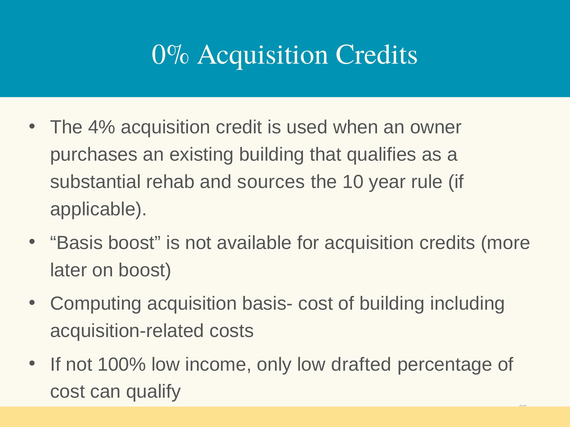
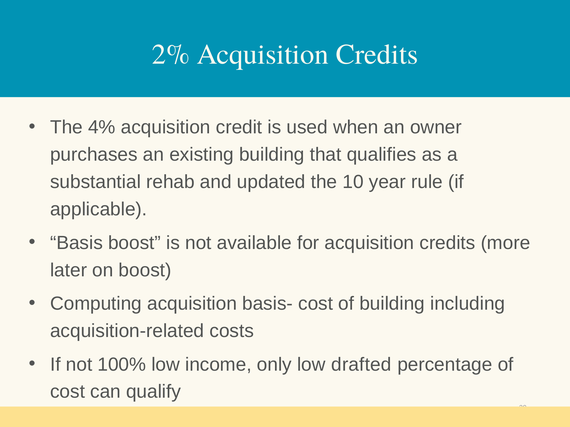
0%: 0% -> 2% (171, 55)
sources: sources -> updated (271, 182)
